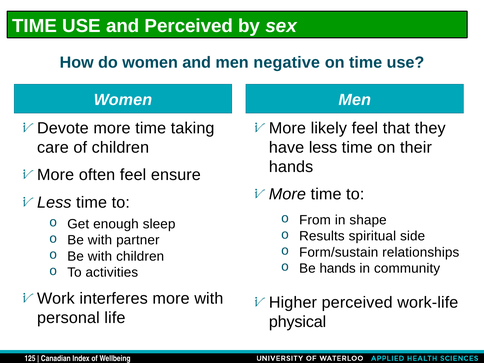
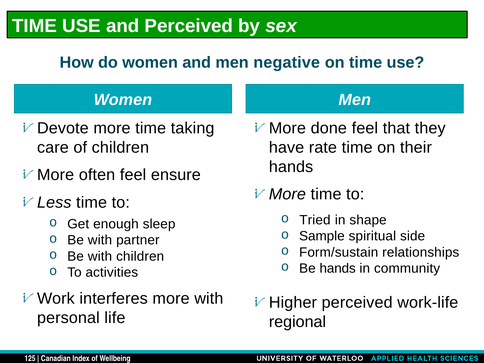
likely: likely -> done (329, 128)
have less: less -> rate (323, 148)
From: From -> Tried (315, 220)
Results: Results -> Sample (322, 236)
physical: physical -> regional (297, 322)
